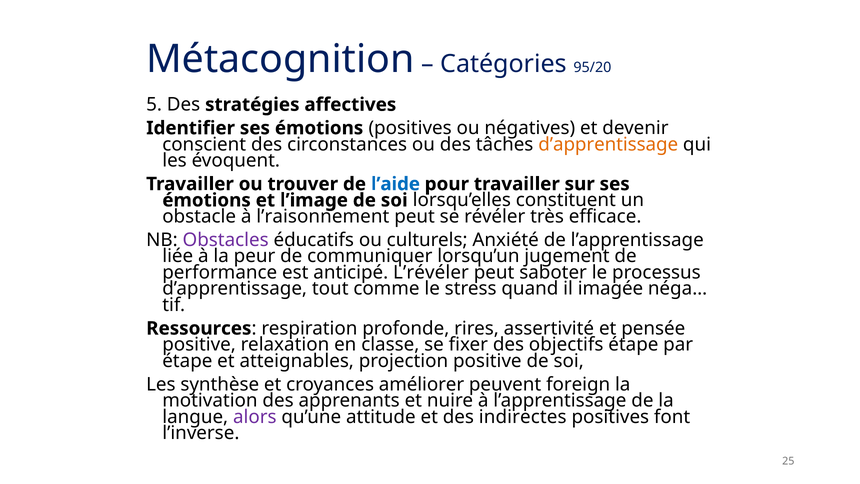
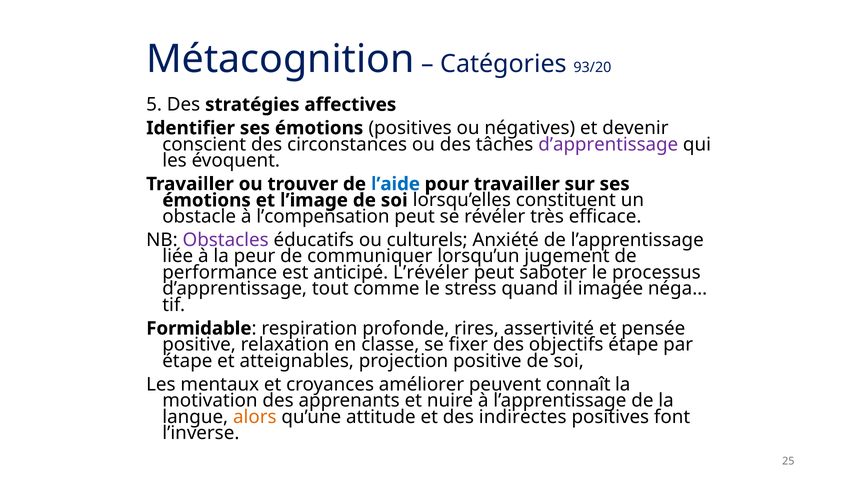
95/20: 95/20 -> 93/20 (592, 68)
d’apprentissage colour: orange -> purple (608, 144)
l’raisonnement: l’raisonnement -> l’compensation (323, 216)
Ressources: Ressources -> Formidable (199, 328)
synthèse: synthèse -> mentaux (220, 384)
foreign: foreign -> connaît (578, 384)
alors colour: purple -> orange (255, 417)
